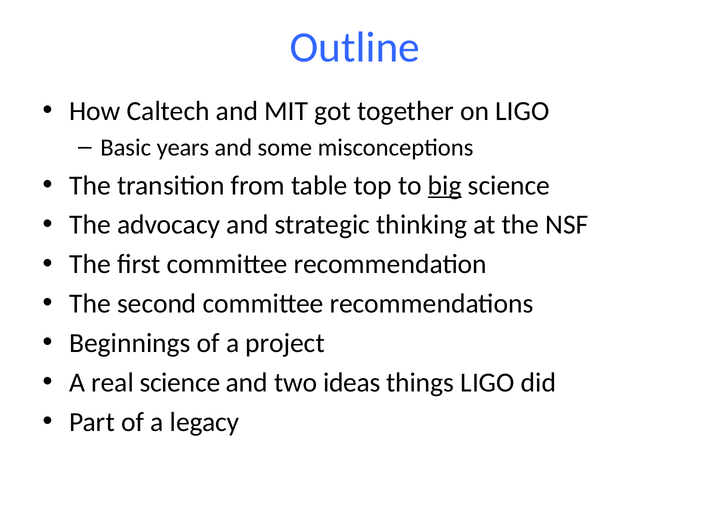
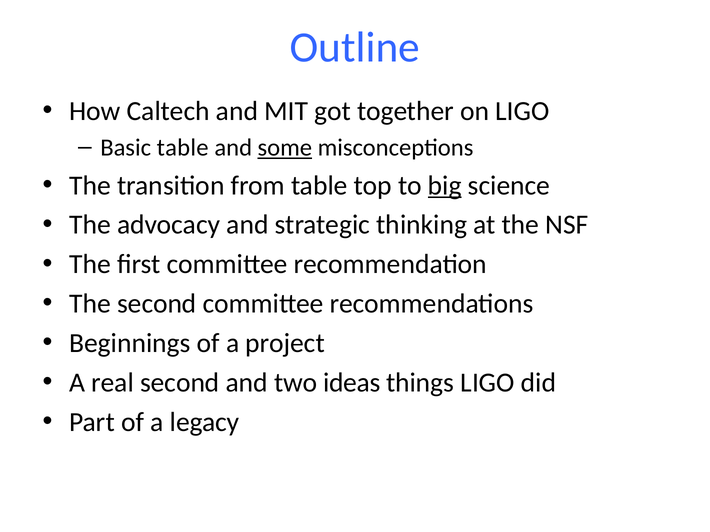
Basic years: years -> table (183, 148)
some underline: none -> present (285, 148)
real science: science -> second (180, 383)
